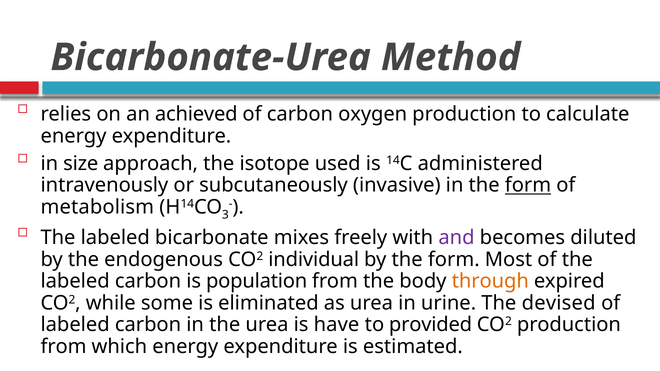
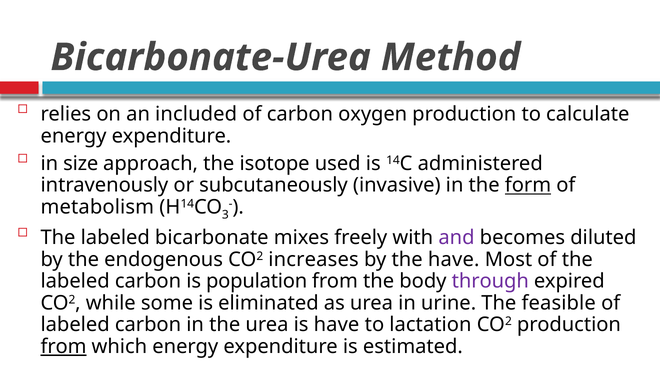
achieved: achieved -> included (196, 114)
individual: individual -> increases (314, 260)
by the form: form -> have (454, 260)
through colour: orange -> purple (490, 281)
devised: devised -> feasible (559, 303)
provided: provided -> lactation (430, 325)
from underline: none -> present (64, 347)
